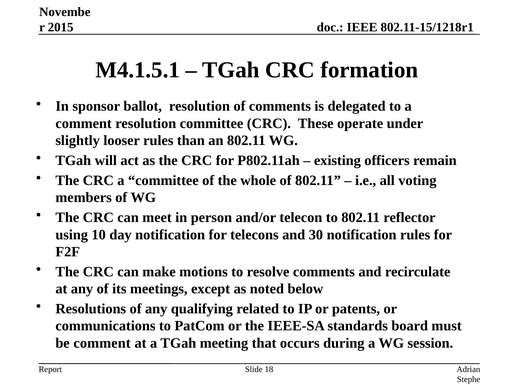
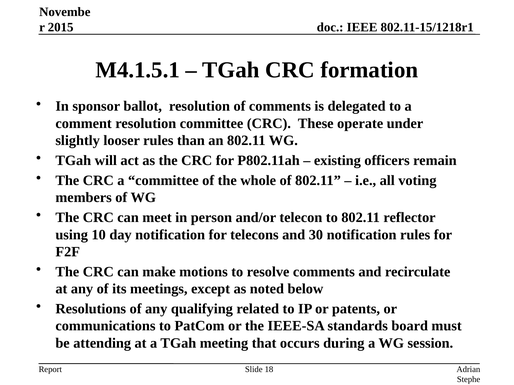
be comment: comment -> attending (102, 343)
